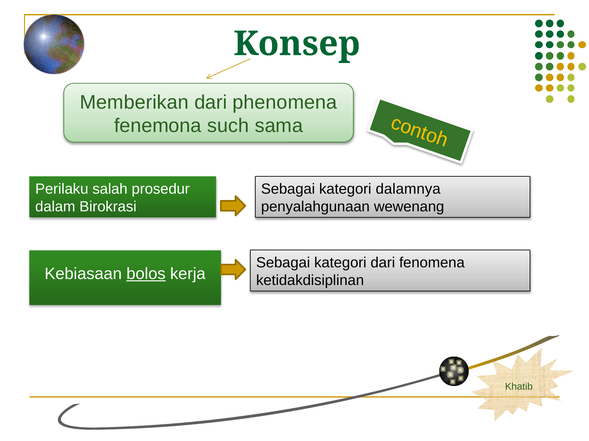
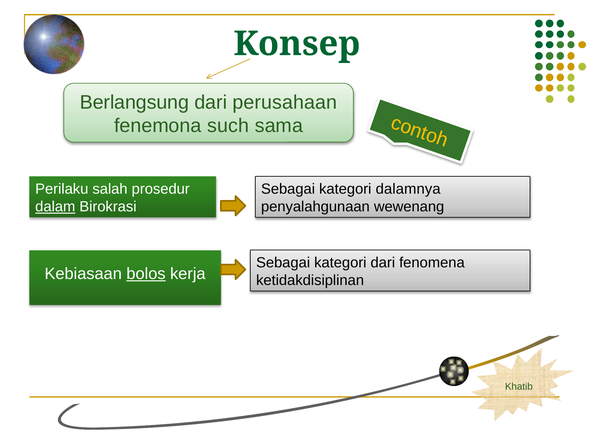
Memberikan: Memberikan -> Berlangsung (134, 102)
phenomena: phenomena -> perusahaan (285, 102)
dalam underline: none -> present (55, 207)
